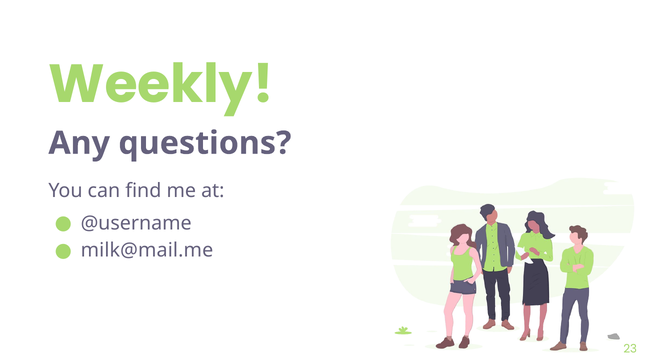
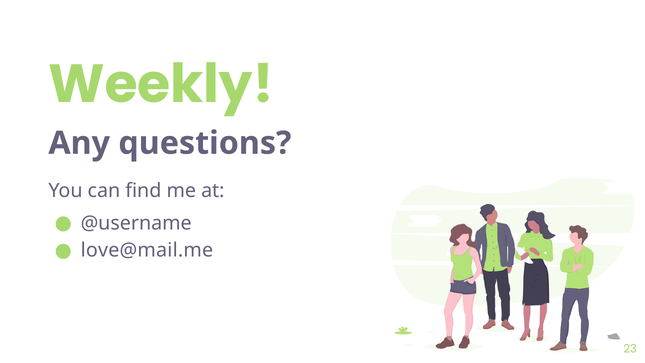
milk@mail.me: milk@mail.me -> love@mail.me (147, 250)
